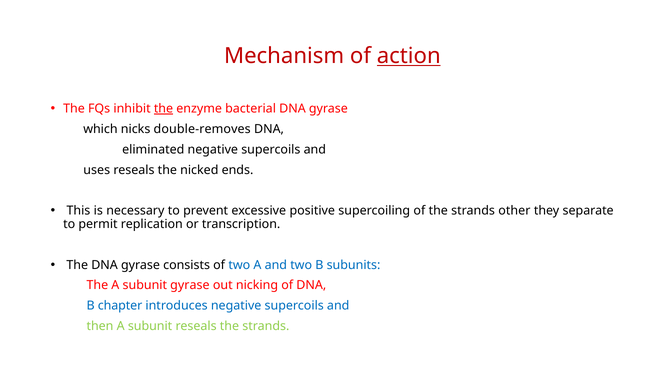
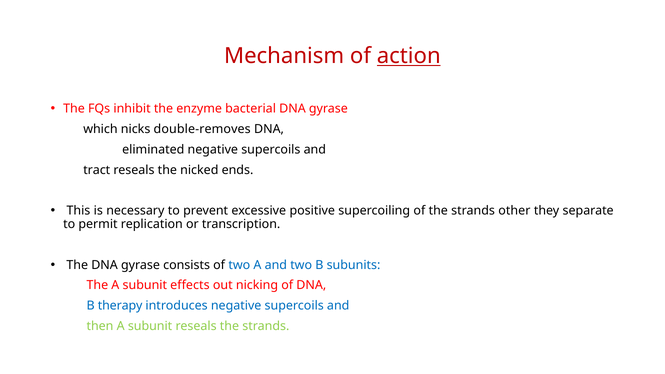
the underline: present -> none (163, 109)
uses: uses -> tract (97, 170)
subunit gyrase: gyrase -> effects (190, 285)
chapter: chapter -> therapy (120, 306)
